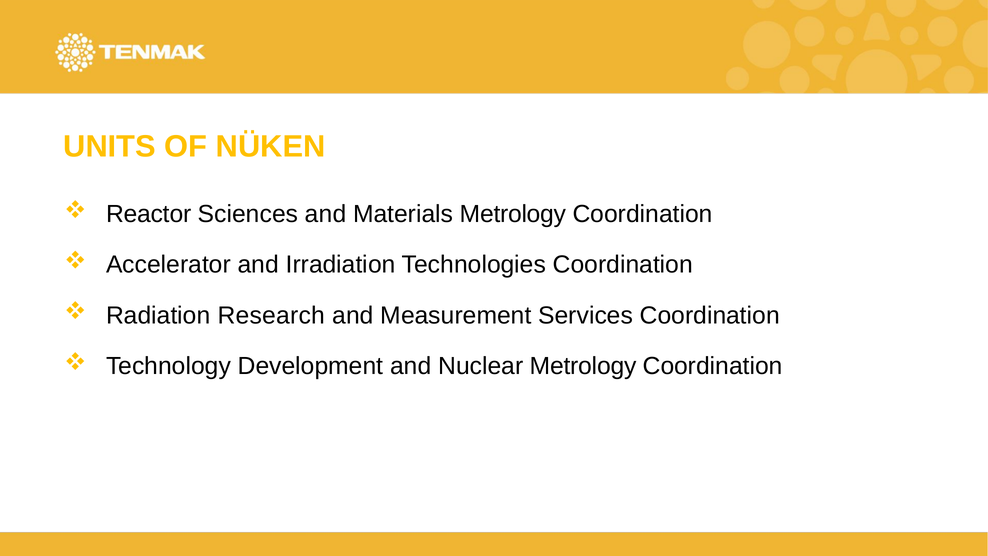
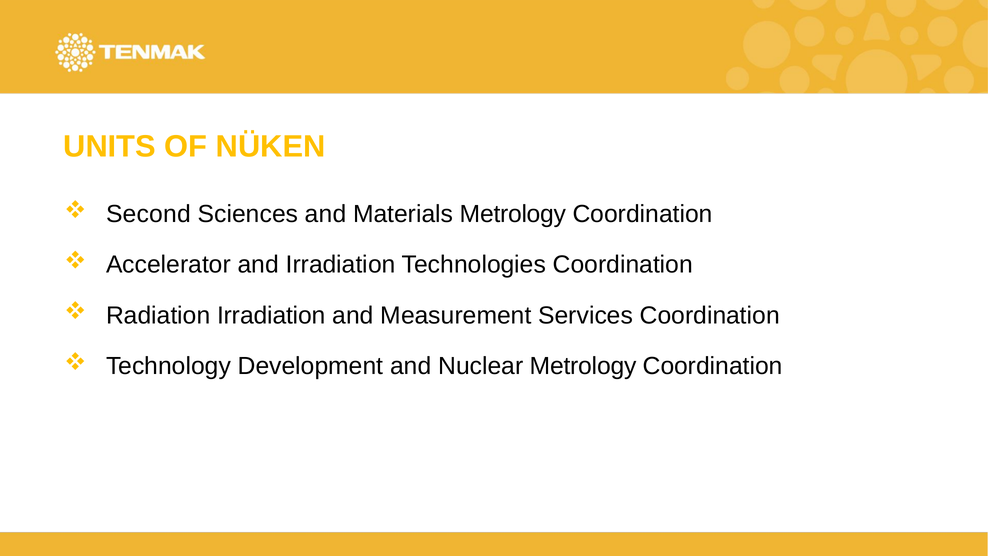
Reactor: Reactor -> Second (148, 214)
Radiation Research: Research -> Irradiation (271, 315)
